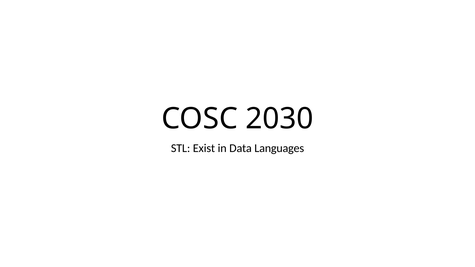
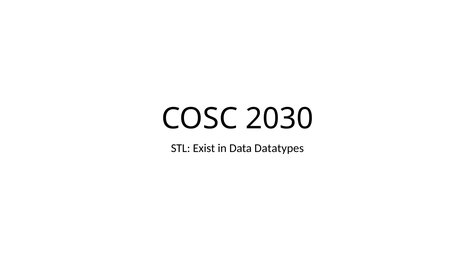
Languages: Languages -> Datatypes (279, 148)
